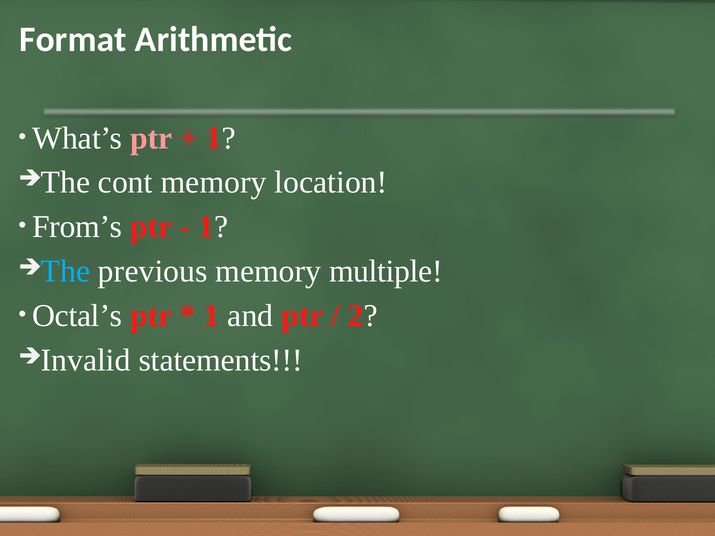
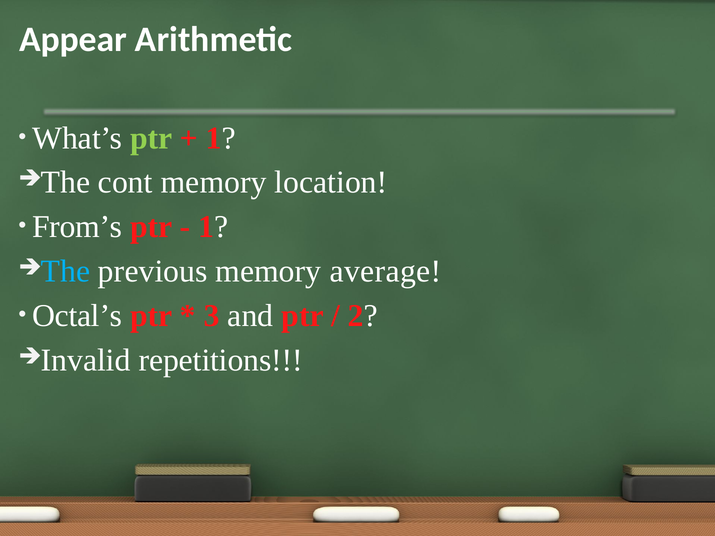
Format: Format -> Appear (73, 39)
ptr colour: pink -> light green (151, 138)
multiple: multiple -> average (386, 272)
1: 1 -> 3 (212, 316)
statements: statements -> repetitions (221, 361)
